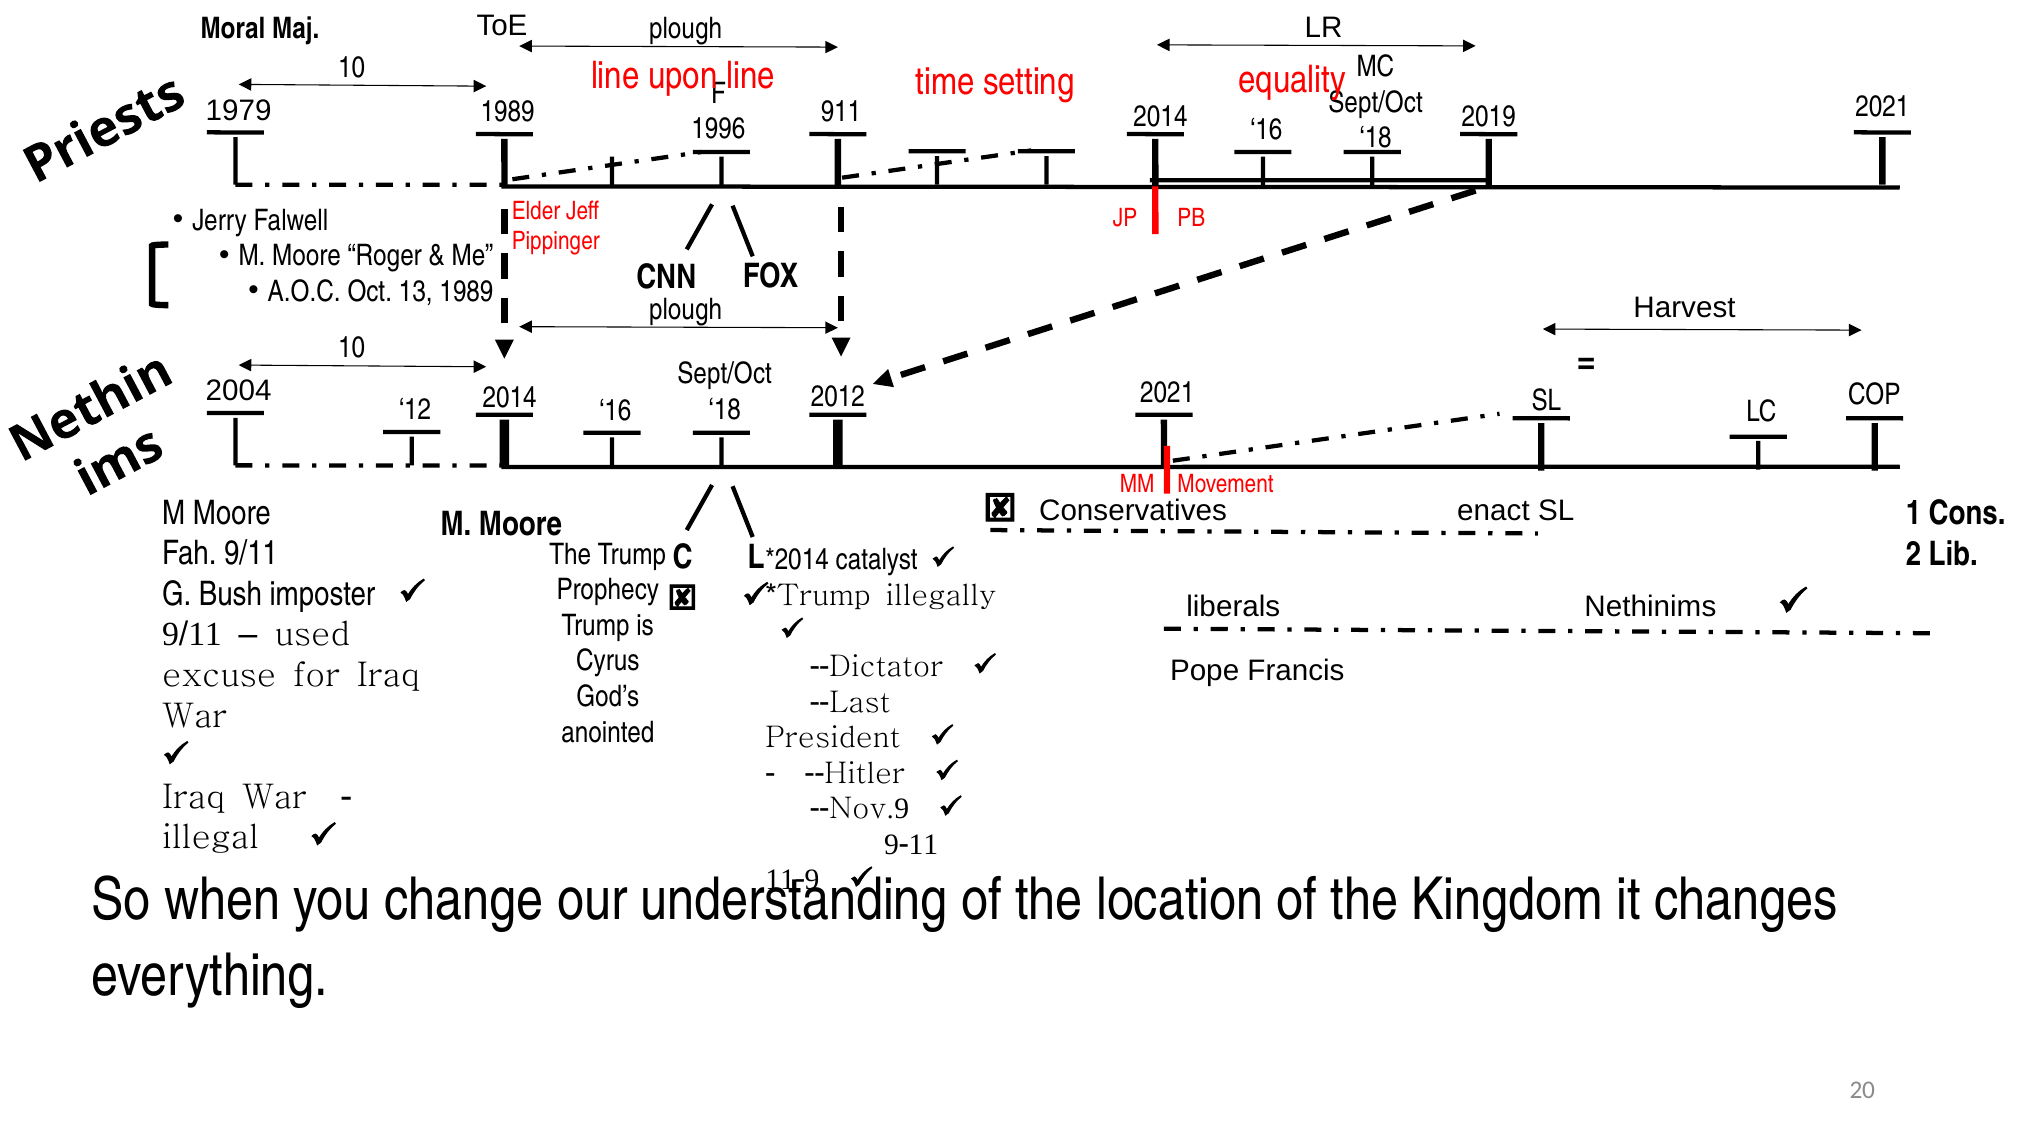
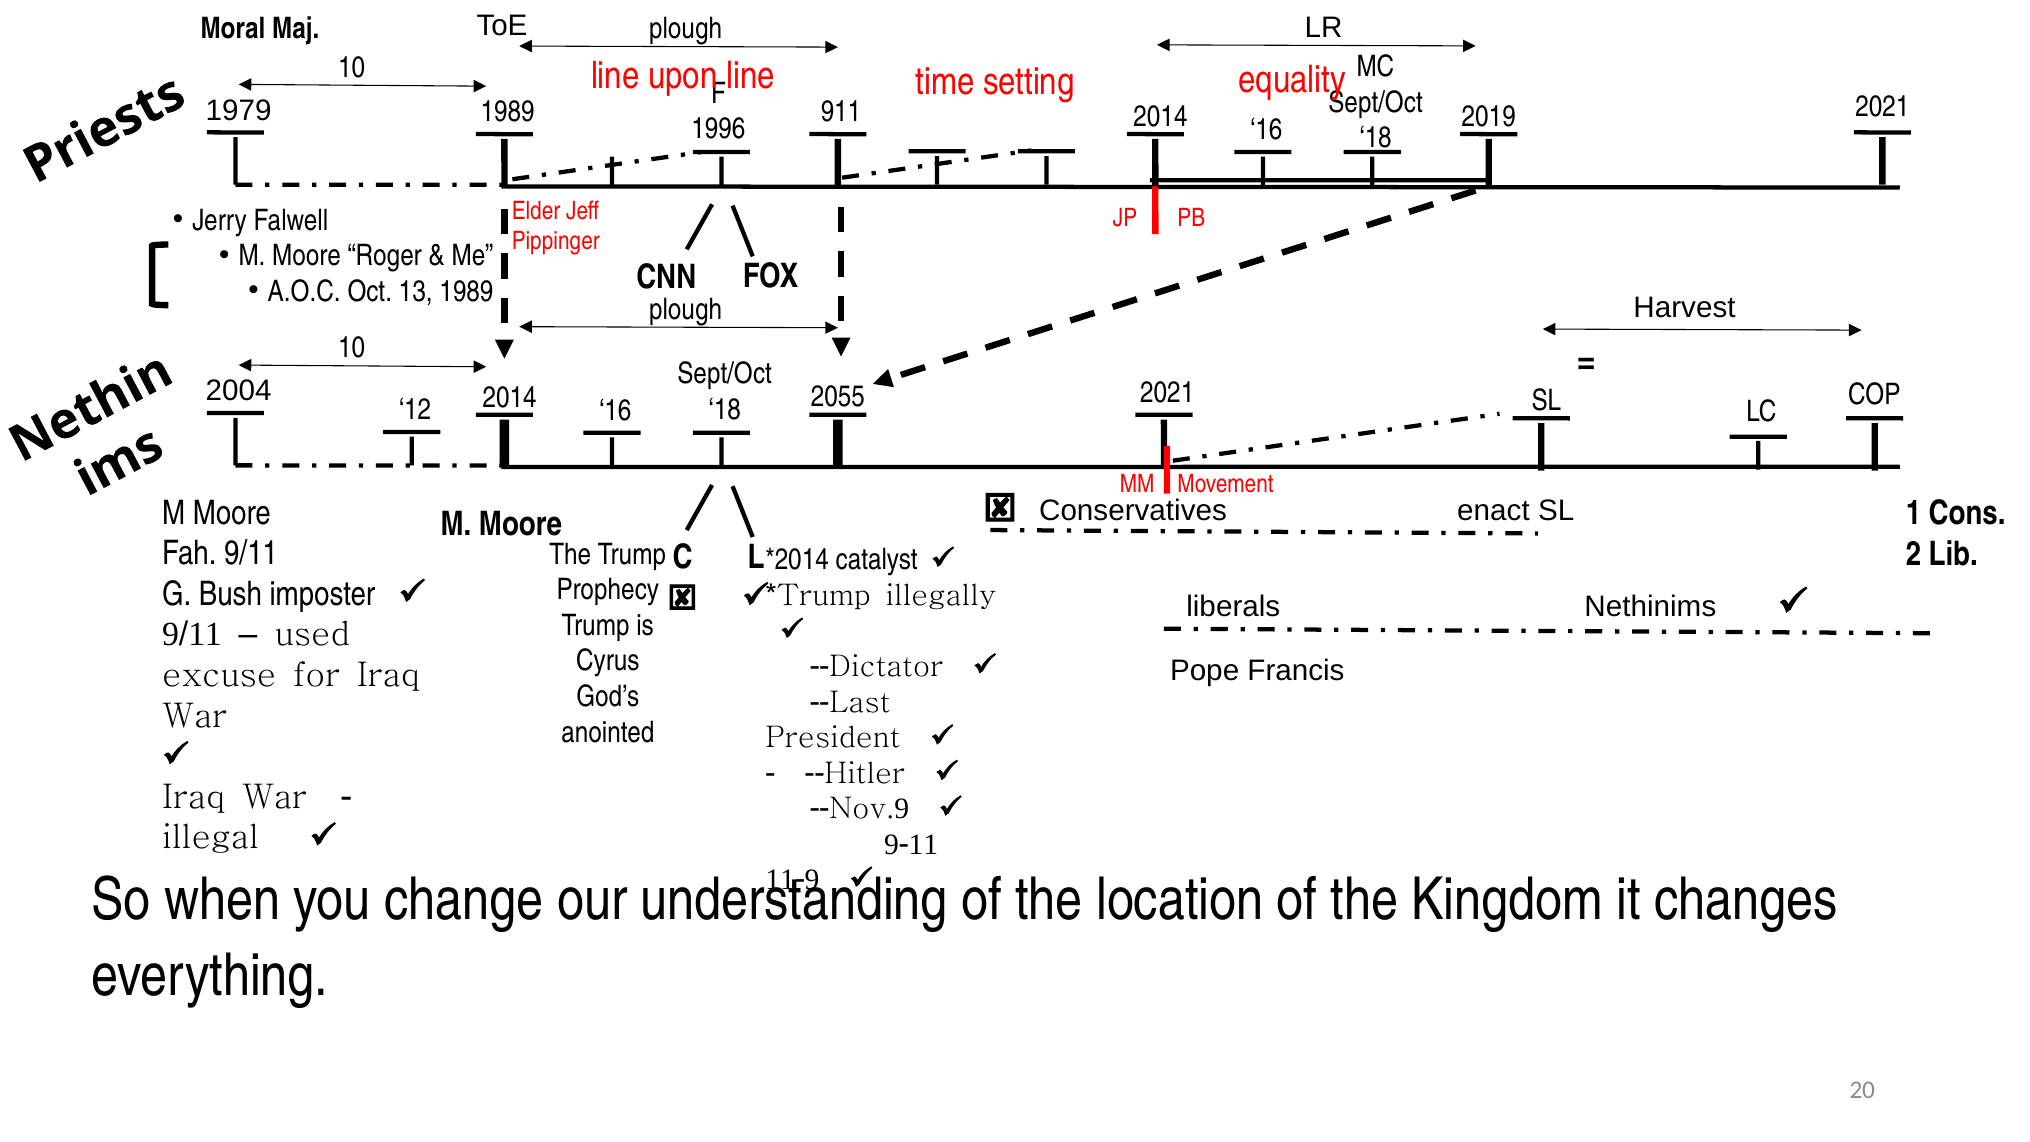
2012: 2012 -> 2055 (838, 397)
